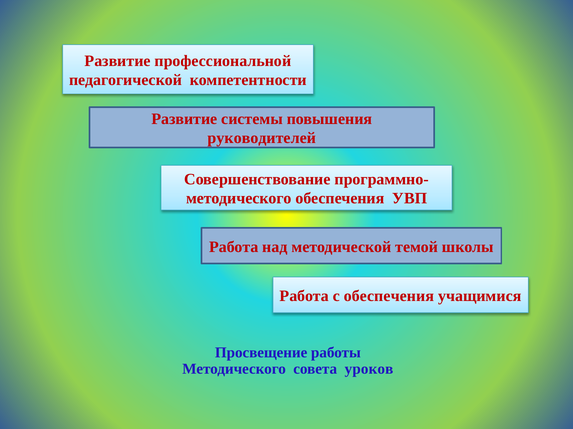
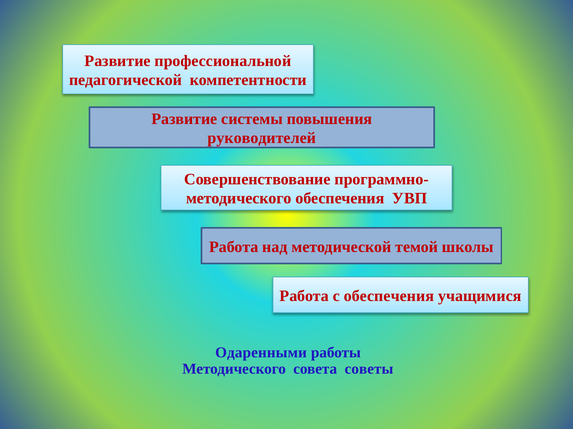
Просвещение: Просвещение -> Одаренными (261, 353)
уроков: уроков -> советы (369, 370)
